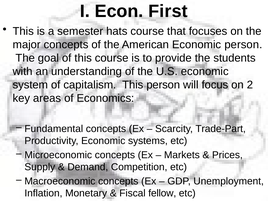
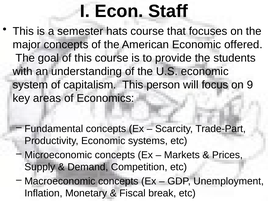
First: First -> Staff (168, 11)
Economic person: person -> offered (243, 45)
2: 2 -> 9 (250, 85)
fellow: fellow -> break (162, 193)
